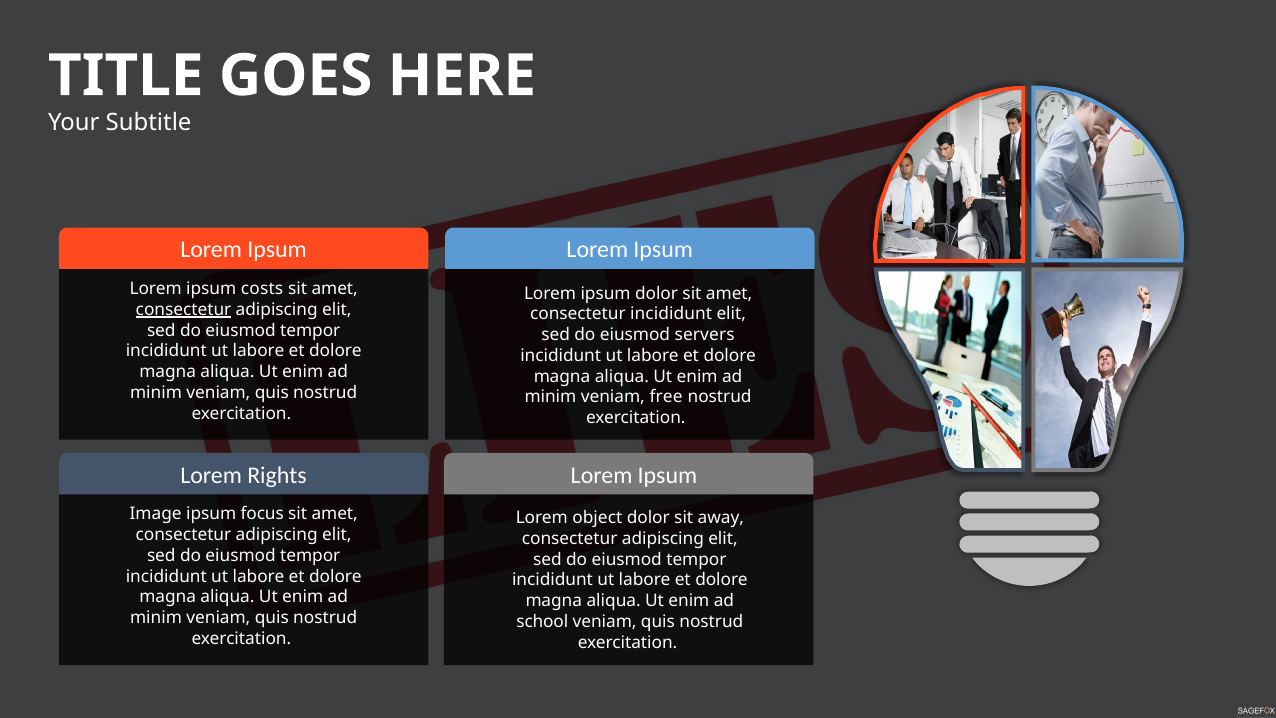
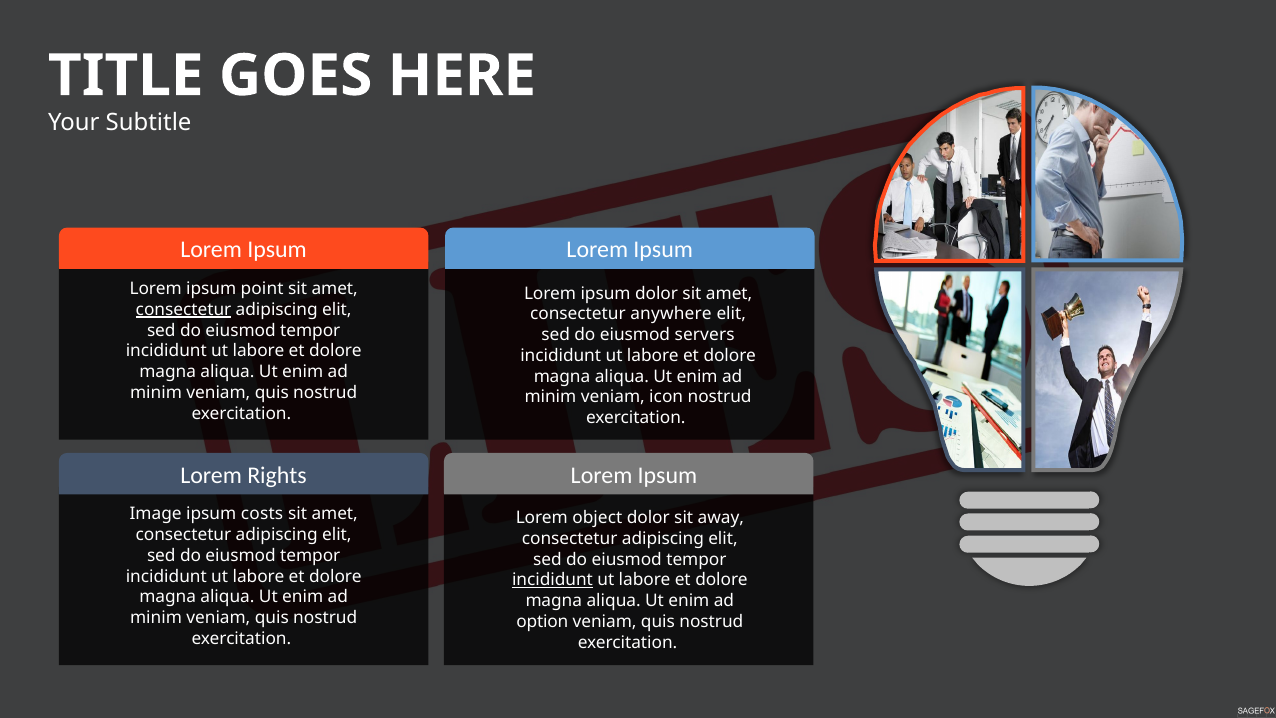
costs: costs -> point (262, 289)
consectetur incididunt: incididunt -> anywhere (671, 314)
free: free -> icon (666, 397)
focus: focus -> costs (262, 514)
incididunt underline: none -> present (552, 580)
school: school -> option (542, 621)
